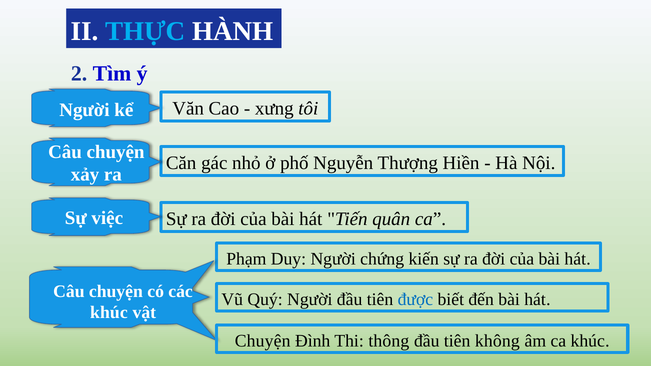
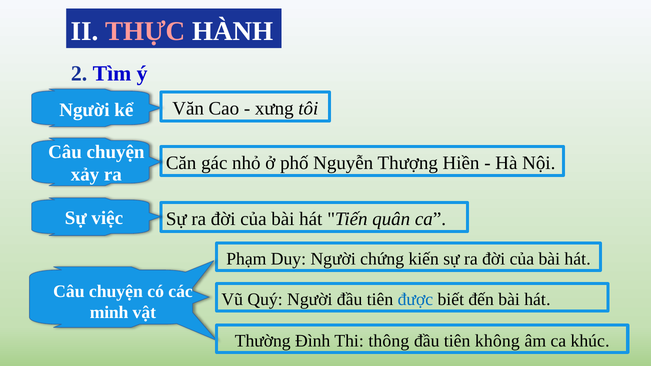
THỰC colour: light blue -> pink (145, 31)
khúc: khúc -> minh (109, 312)
Chuyện: Chuyện -> Thường (263, 341)
